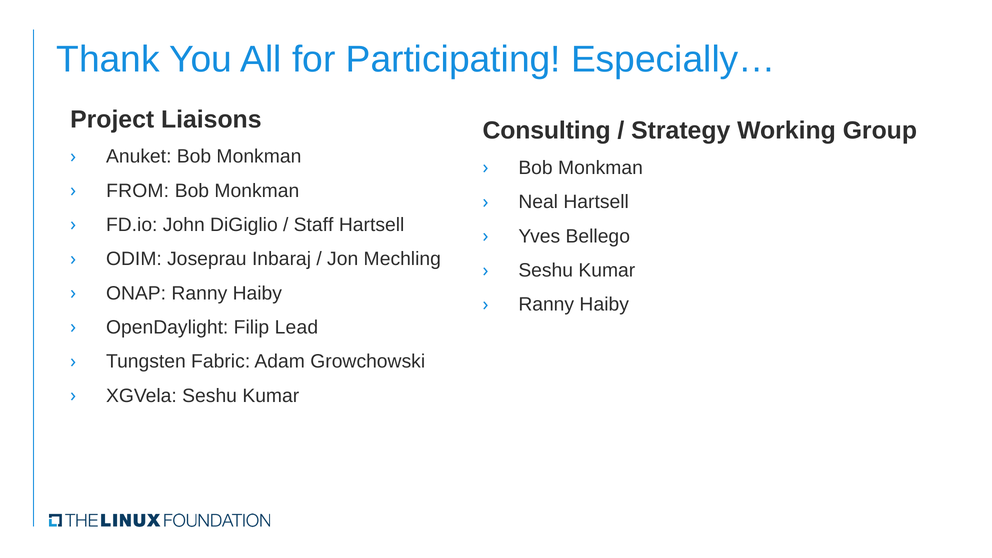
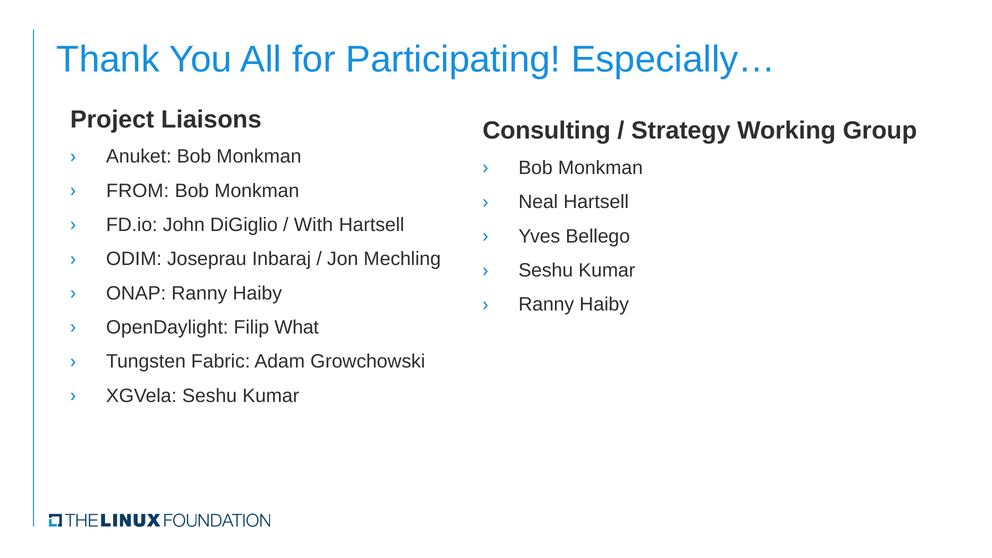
Staff: Staff -> With (314, 225)
Lead: Lead -> What (297, 327)
